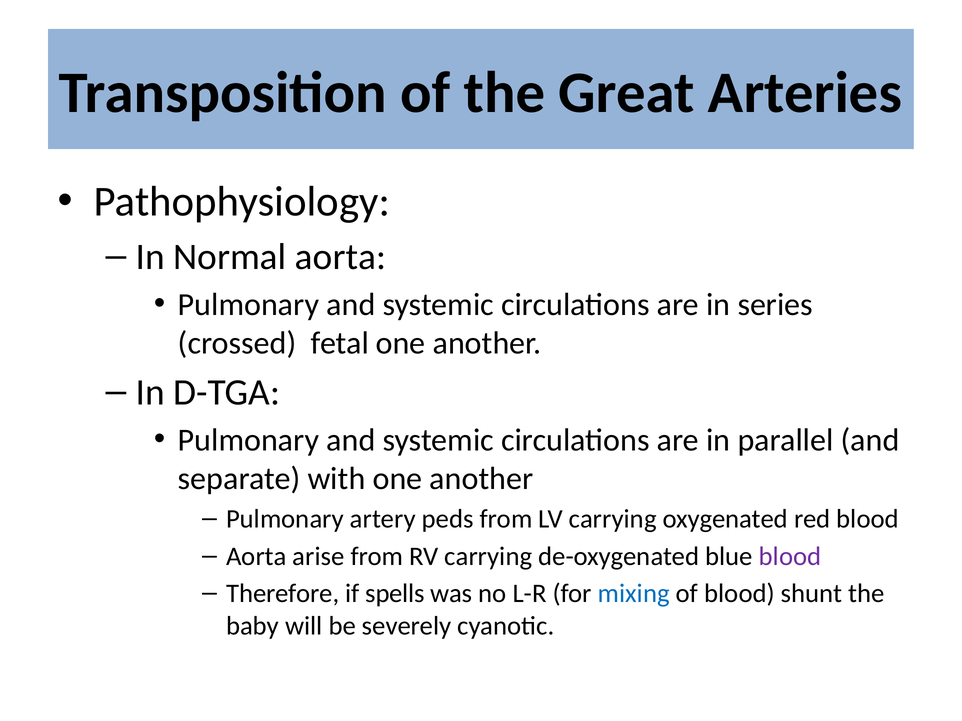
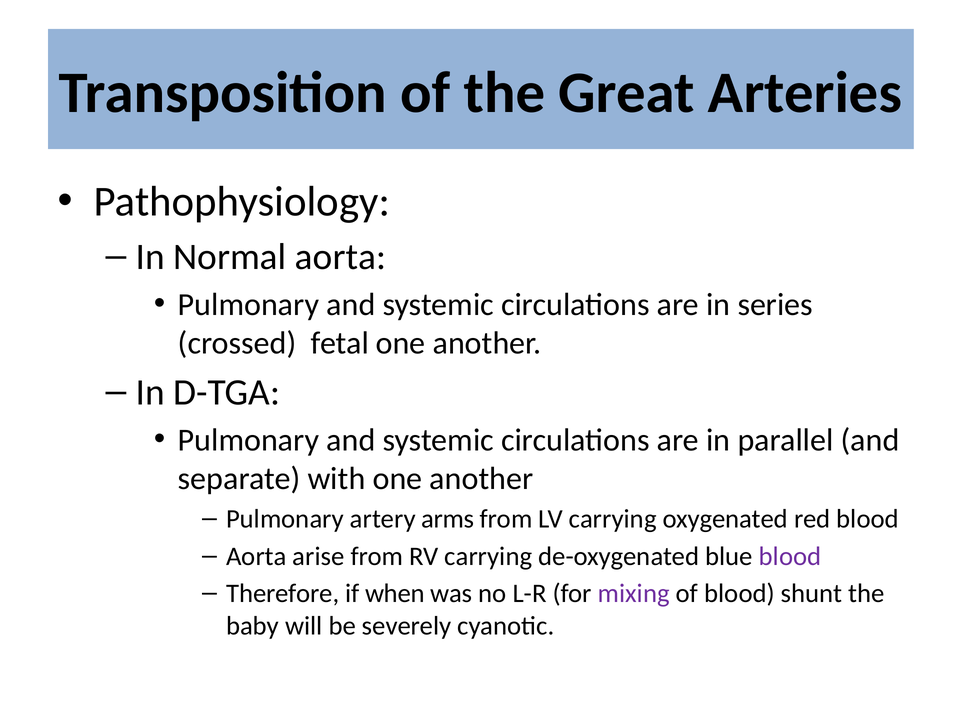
peds: peds -> arms (448, 519)
spells: spells -> when (395, 594)
mixing colour: blue -> purple (634, 594)
